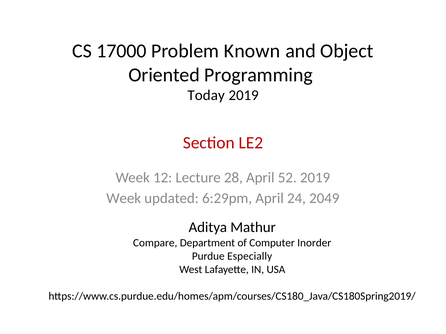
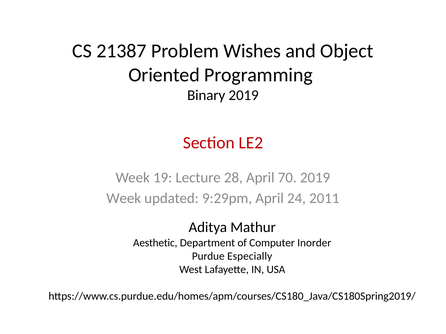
17000: 17000 -> 21387 (122, 51)
Known: Known -> Wishes (252, 51)
Today: Today -> Binary (206, 95)
12: 12 -> 19 (163, 178)
52: 52 -> 70 (287, 178)
6:29pm: 6:29pm -> 9:29pm (227, 199)
2049: 2049 -> 2011 (324, 199)
Compare: Compare -> Aesthetic (155, 243)
